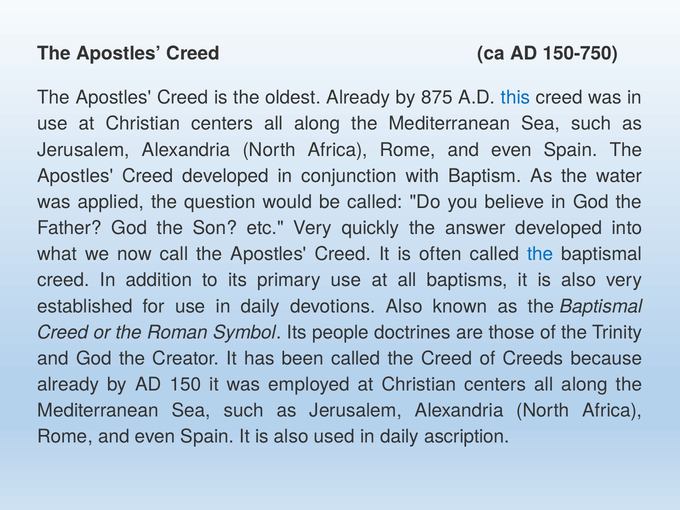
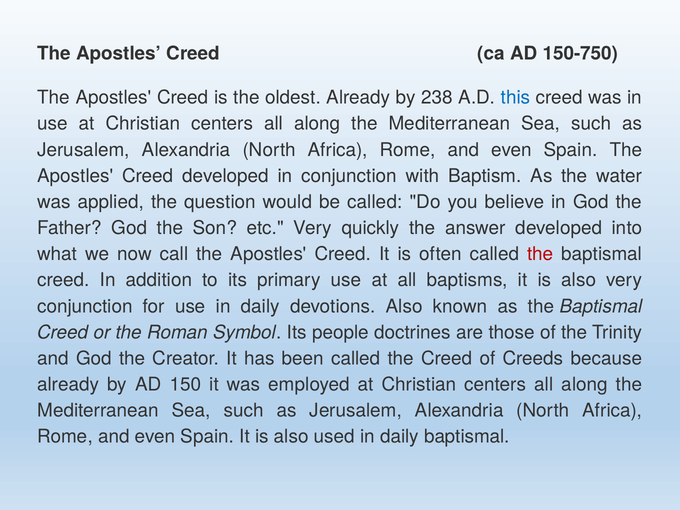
875: 875 -> 238 (437, 98)
the colour: blue -> red (540, 254)
established: established -> conjunction (85, 306)
daily ascription: ascription -> baptismal (467, 437)
